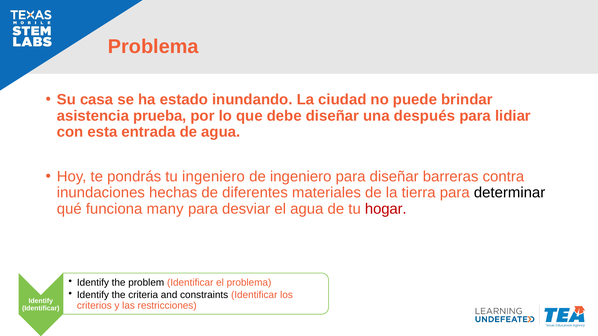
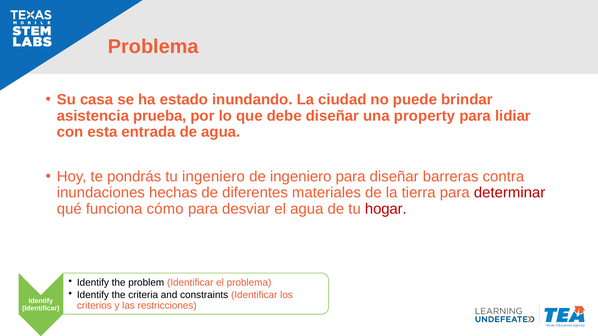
después: después -> property (424, 116)
determinar colour: black -> red (510, 193)
many: many -> cómo (165, 209)
